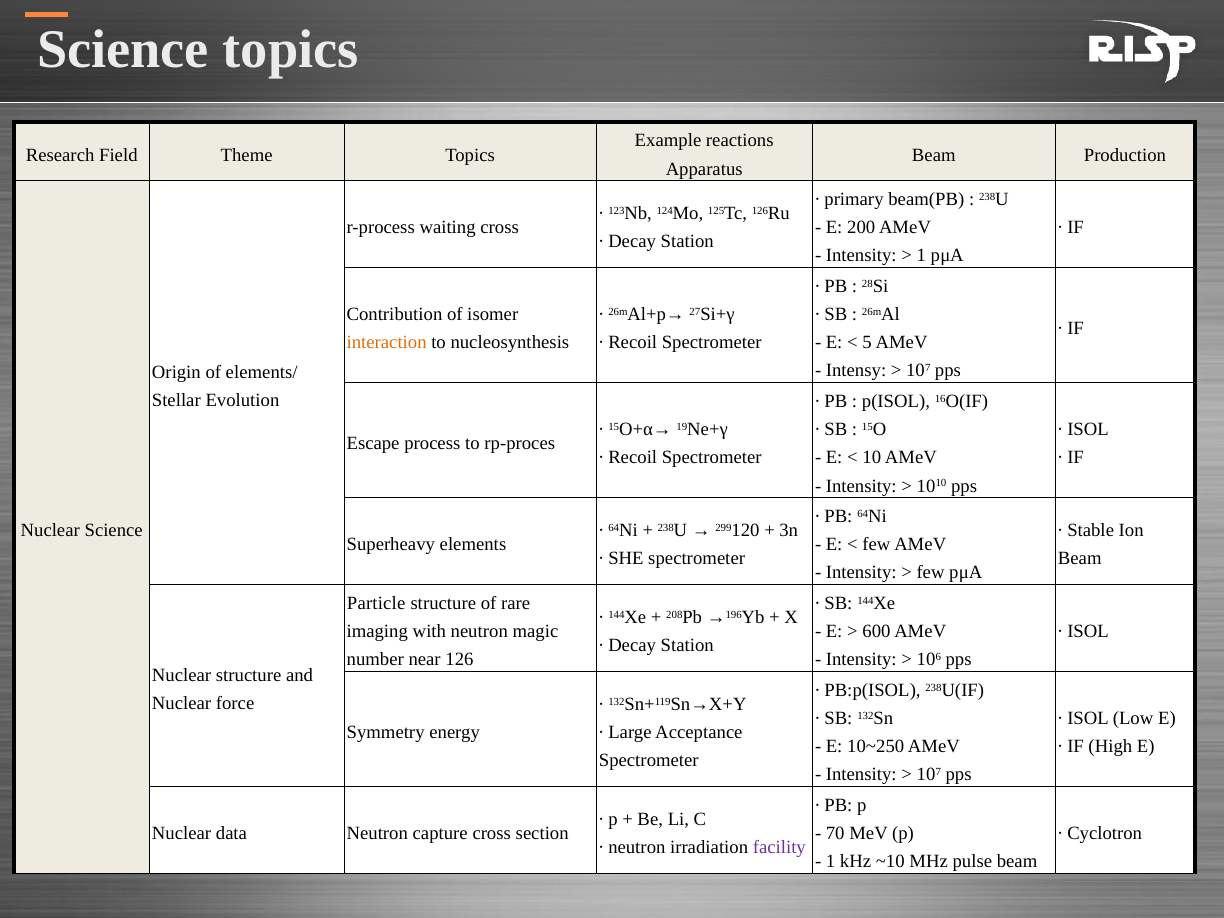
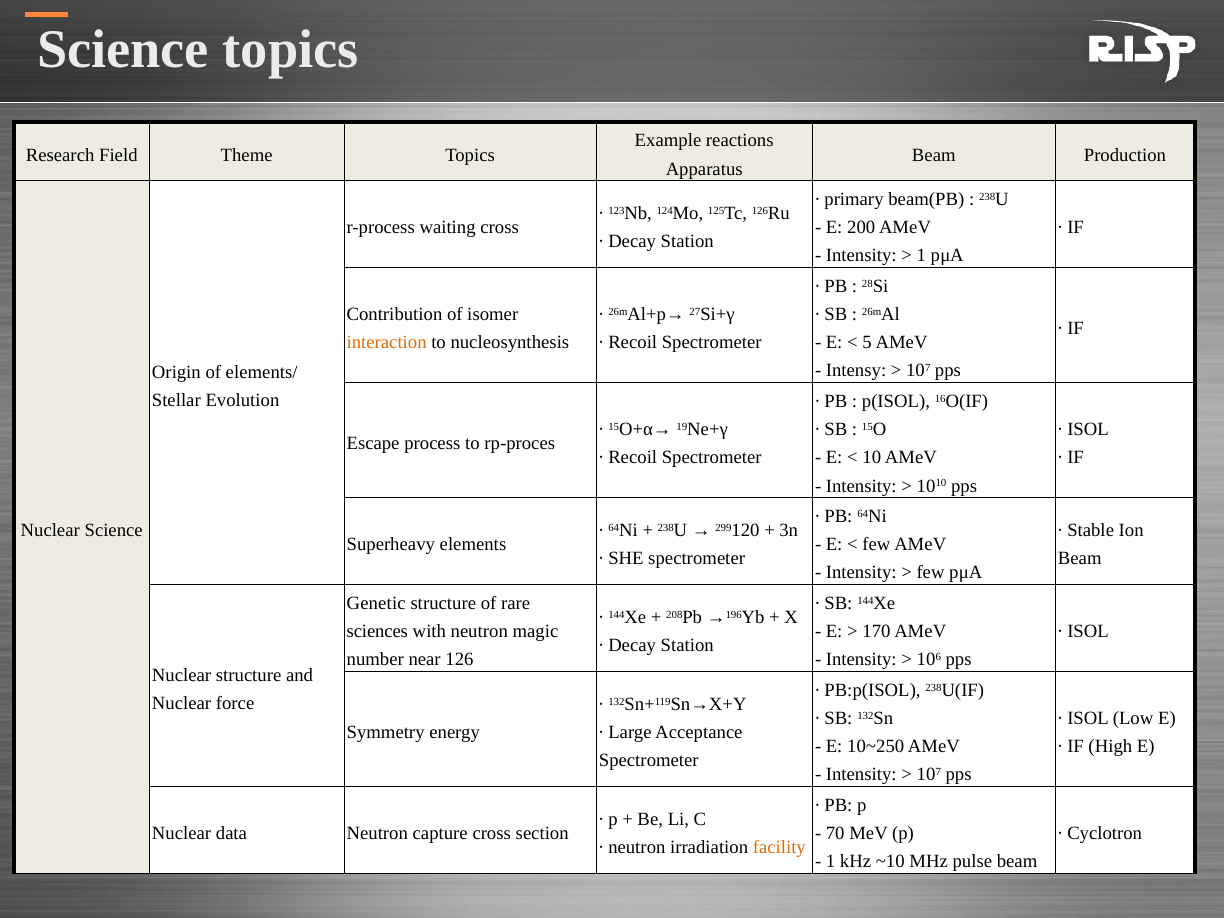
Particle: Particle -> Genetic (376, 604)
imaging: imaging -> sciences (377, 632)
600: 600 -> 170 (877, 632)
facility colour: purple -> orange (779, 848)
